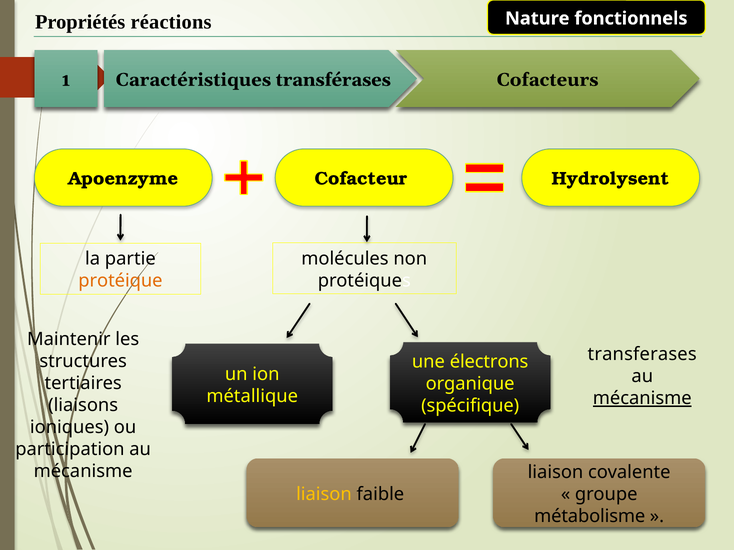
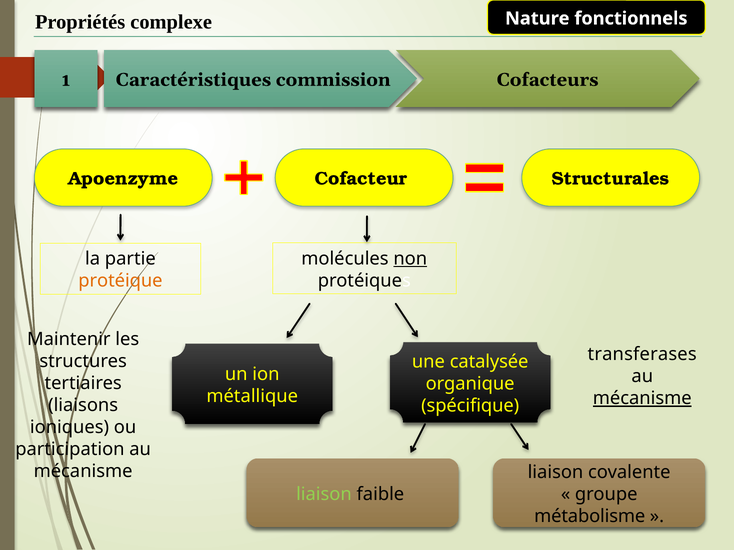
réactions: réactions -> complexe (171, 22)
transférases: transférases -> commission (333, 80)
Hydrolysent: Hydrolysent -> Structurales (611, 179)
non underline: none -> present (410, 259)
électrons: électrons -> catalysée (489, 362)
liaison colour: yellow -> light green (324, 494)
